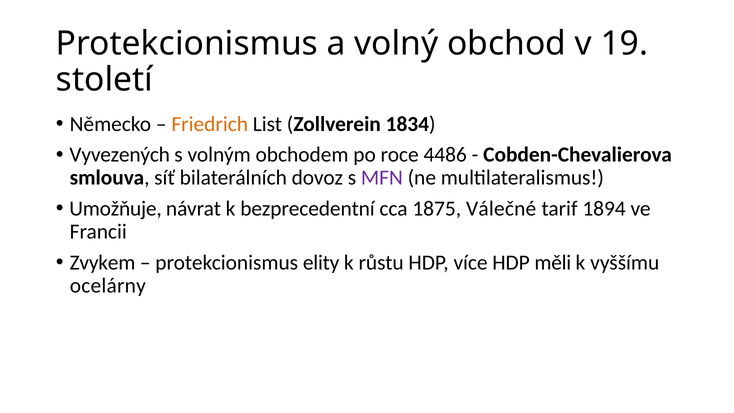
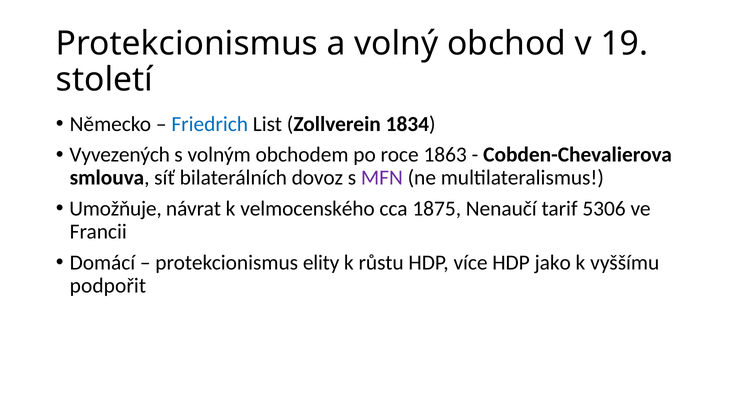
Friedrich colour: orange -> blue (210, 124)
4486: 4486 -> 1863 (445, 155)
bezprecedentní: bezprecedentní -> velmocenského (308, 209)
Válečné: Válečné -> Nenaučí (501, 209)
1894: 1894 -> 5306 (604, 209)
Zvykem: Zvykem -> Domácí (102, 262)
měli: měli -> jako (553, 262)
ocelárny: ocelárny -> podpořit (108, 285)
